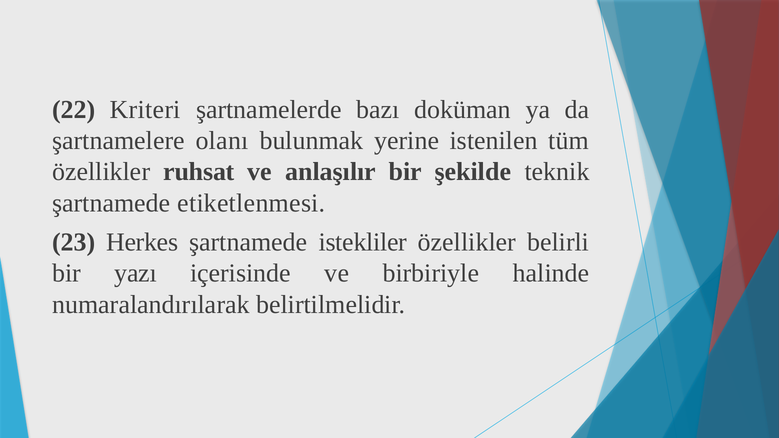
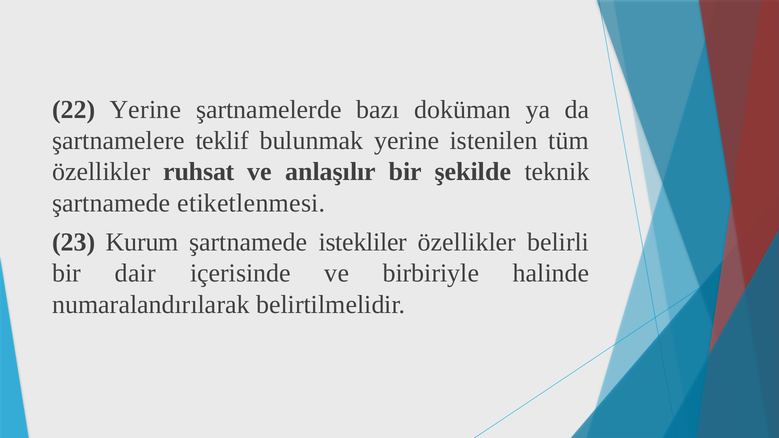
22 Kriteri: Kriteri -> Yerine (145, 110)
olanı: olanı -> teklif (222, 141)
Herkes: Herkes -> Kurum (142, 242)
yazı: yazı -> dair (135, 274)
